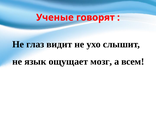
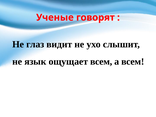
ощущает мозг: мозг -> всем (101, 62)
